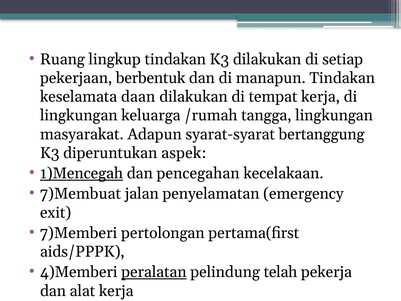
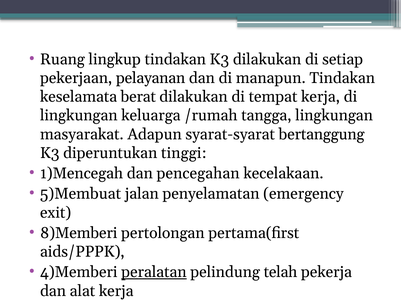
berbentuk: berbentuk -> pelayanan (151, 78)
daan: daan -> berat (138, 97)
aspek: aspek -> tinggi (184, 153)
1)Mencegah underline: present -> none (82, 173)
7)Membuat: 7)Membuat -> 5)Membuat (81, 194)
7)Memberi: 7)Memberi -> 8)Memberi (79, 233)
